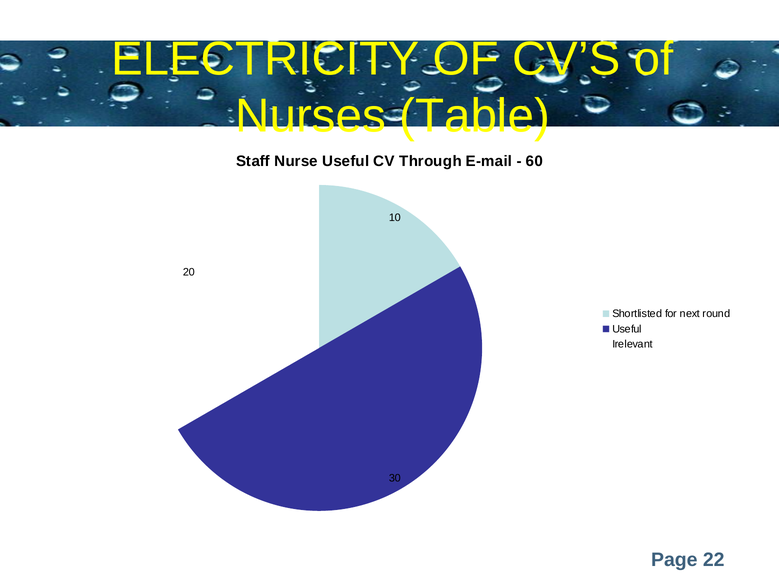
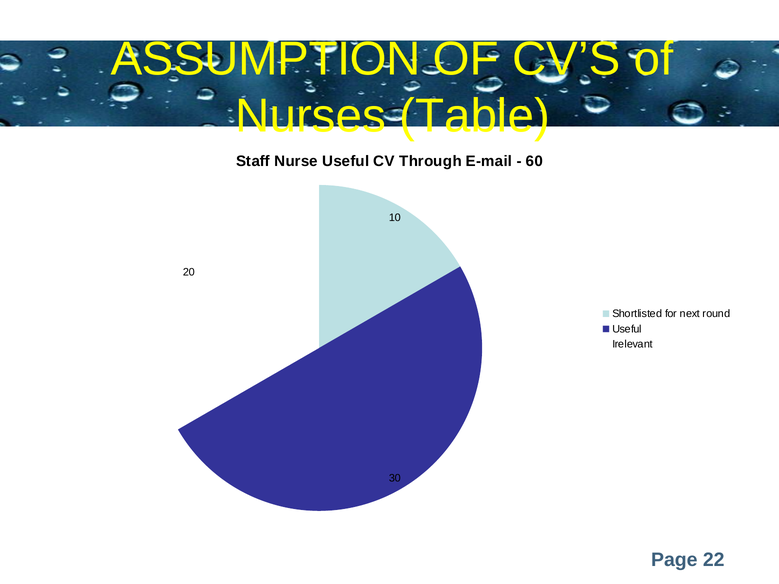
ELECTRICITY: ELECTRICITY -> ASSUMPTION (266, 59)
